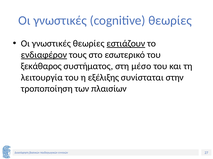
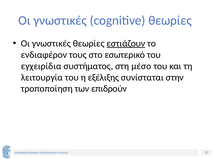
ενδιαφέρον underline: present -> none (44, 55)
ξεκάθαρος: ξεκάθαρος -> εγχειρίδια (41, 66)
πλαισίων: πλαισίων -> επιδρούν (109, 89)
